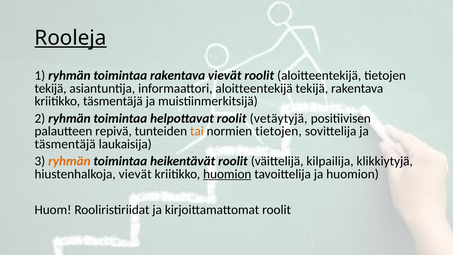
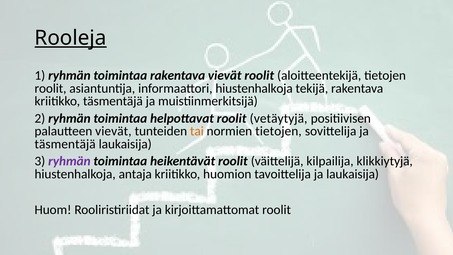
tekijä: tekijä -> roolit (50, 88)
informaattori aloitteentekijä: aloitteentekijä -> hiustenhalkoja (254, 88)
palautteen repivä: repivä -> vievät (113, 131)
ryhmän colour: orange -> purple (69, 161)
hiustenhalkoja vievät: vievät -> antaja (135, 174)
huomion underline: present -> none (227, 174)
ja huomion: huomion -> laukaisija (353, 174)
